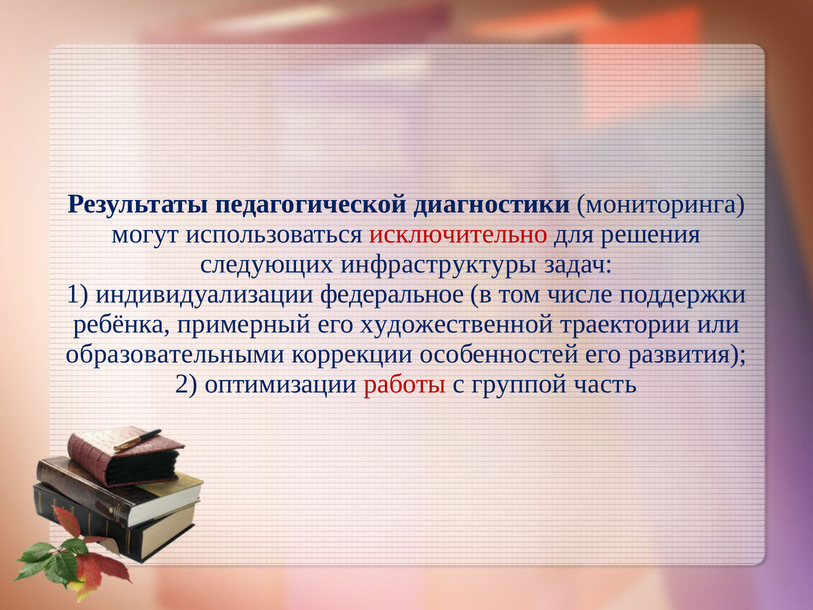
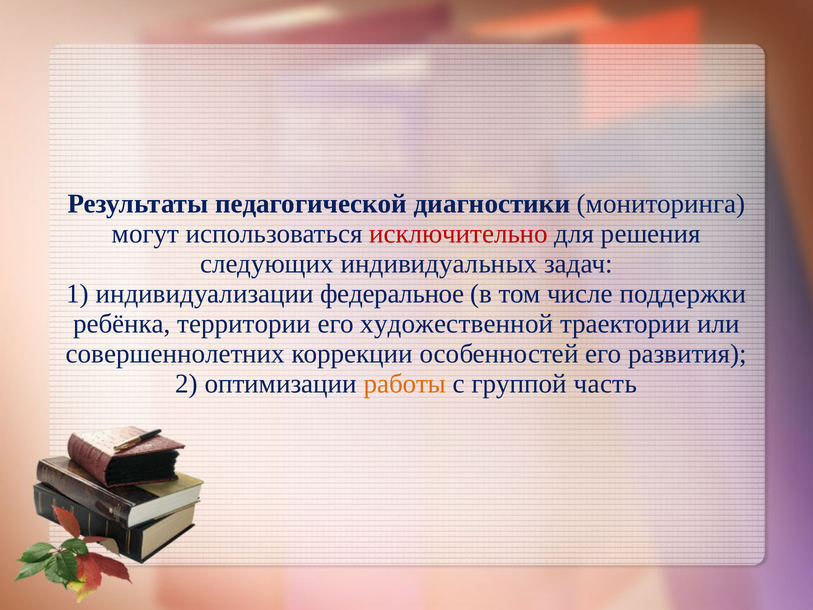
инфраструктуры: инфраструктуры -> индивидуальных (439, 264)
примерный: примерный -> территории (244, 324)
образовательными: образовательными -> совершеннолетних (175, 353)
работы colour: red -> orange (405, 383)
